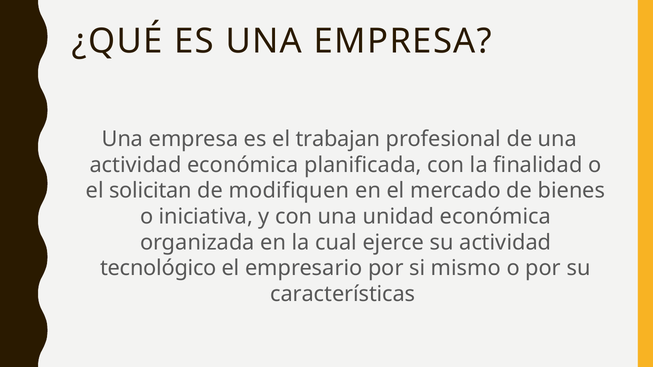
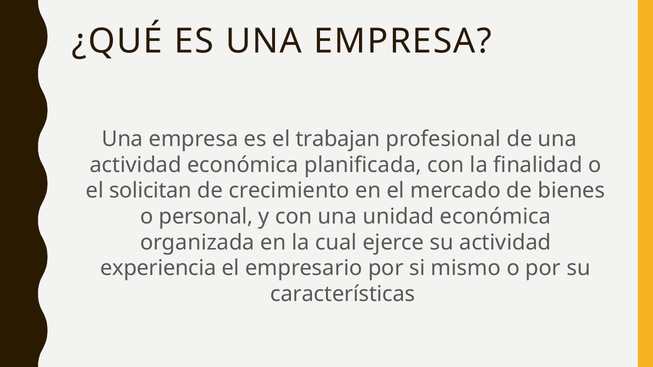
modifiquen: modifiquen -> crecimiento (289, 191)
iniciativa: iniciativa -> personal (206, 217)
tecnológico: tecnológico -> experiencia (158, 268)
